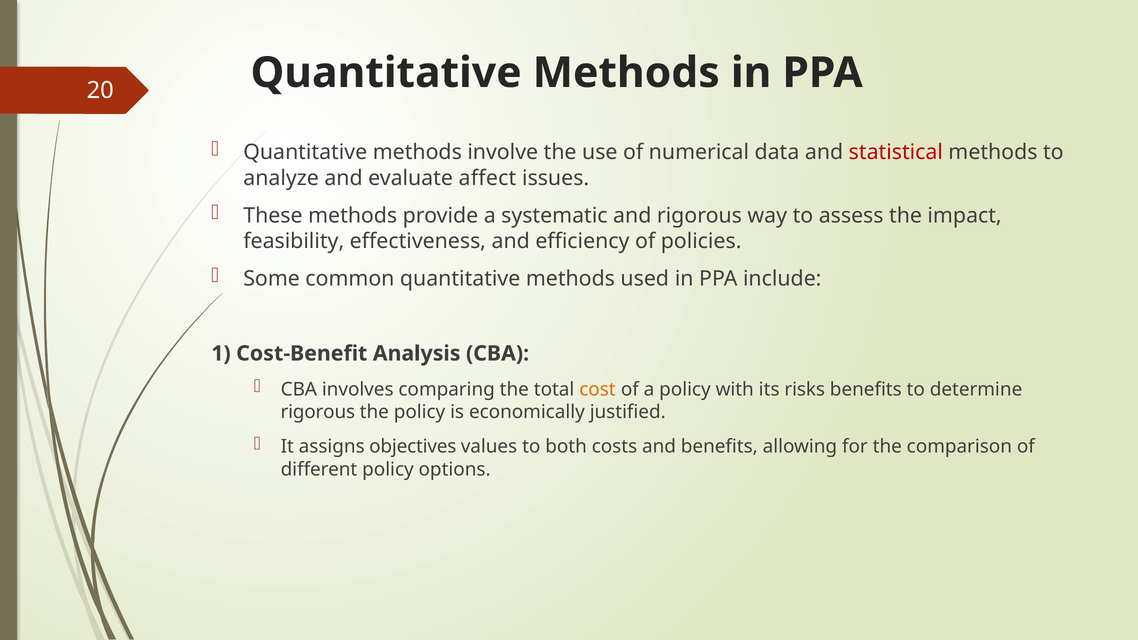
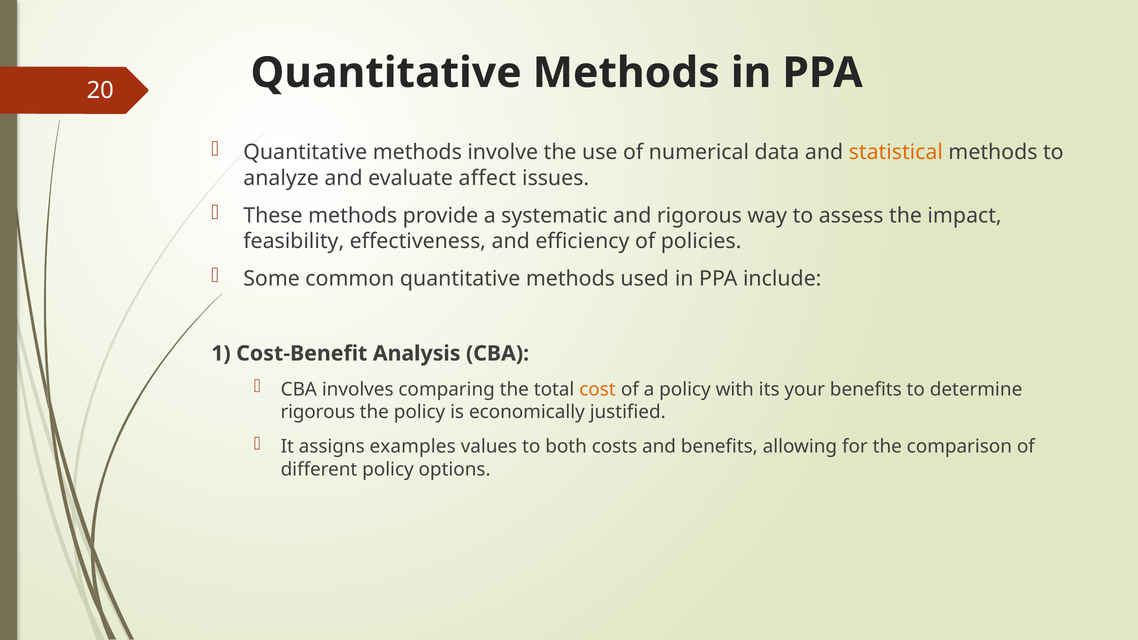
statistical colour: red -> orange (896, 152)
risks: risks -> your (805, 389)
objectives: objectives -> examples (413, 447)
